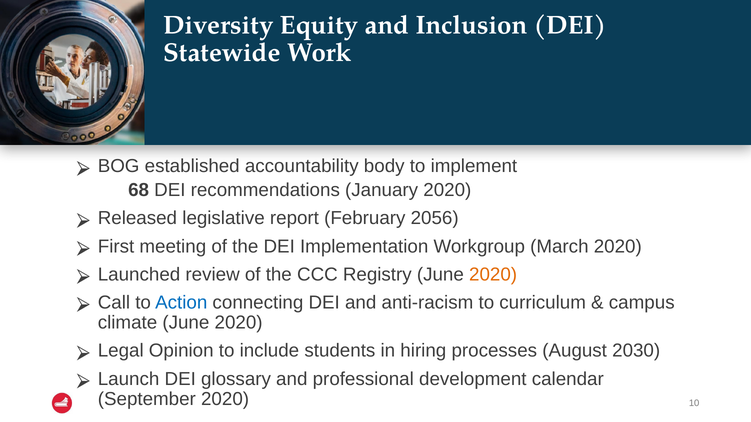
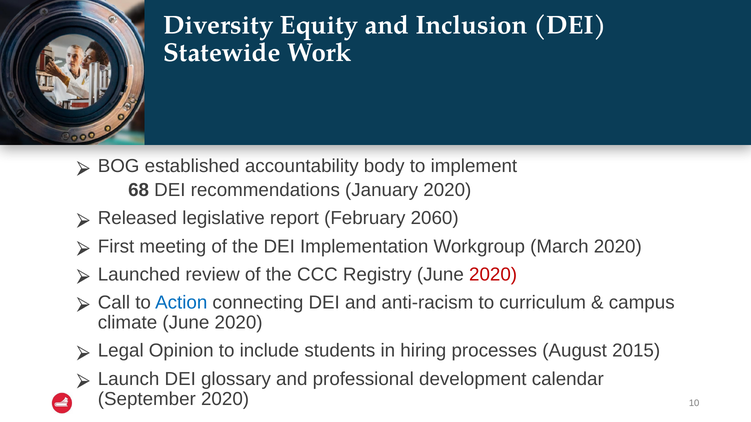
2056: 2056 -> 2060 (435, 219)
2020 colour: orange -> red (493, 275)
2030: 2030 -> 2015 (636, 351)
